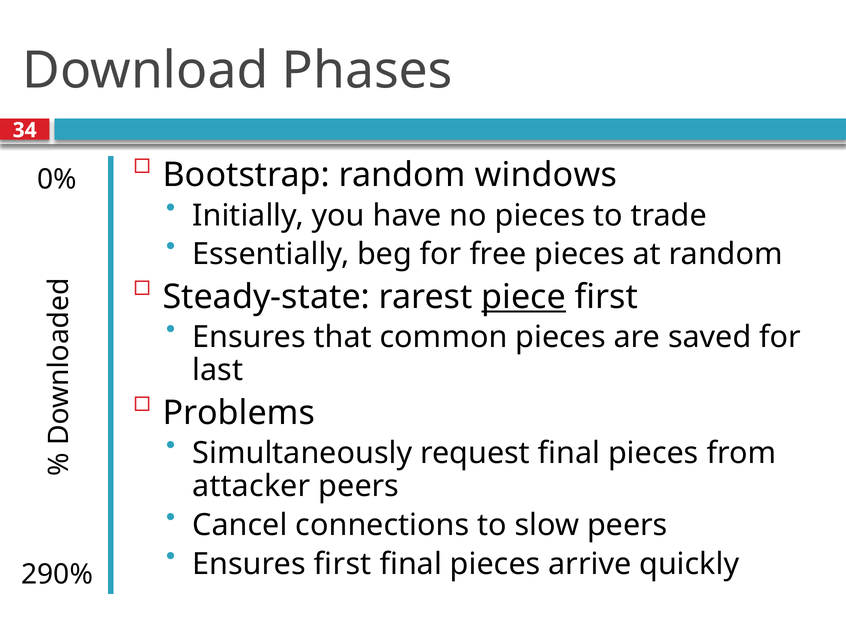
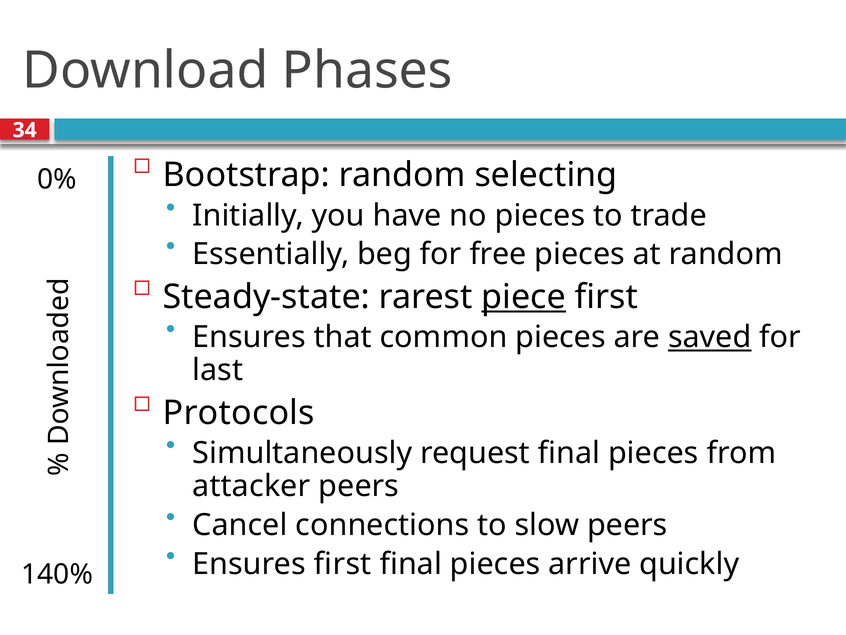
windows: windows -> selecting (546, 175)
saved underline: none -> present (710, 337)
Problems: Problems -> Protocols (239, 413)
290%: 290% -> 140% (57, 574)
